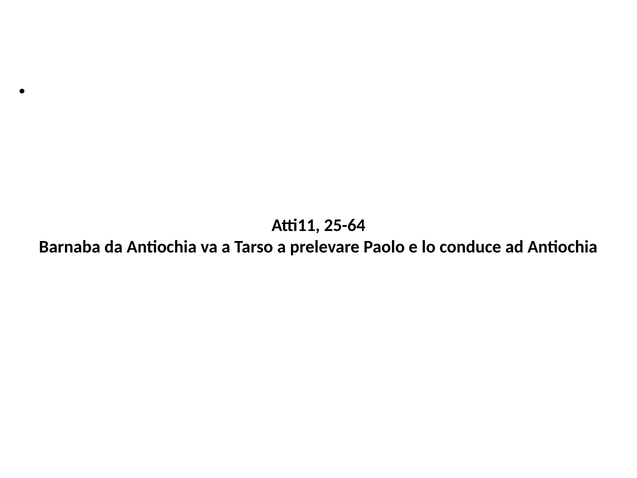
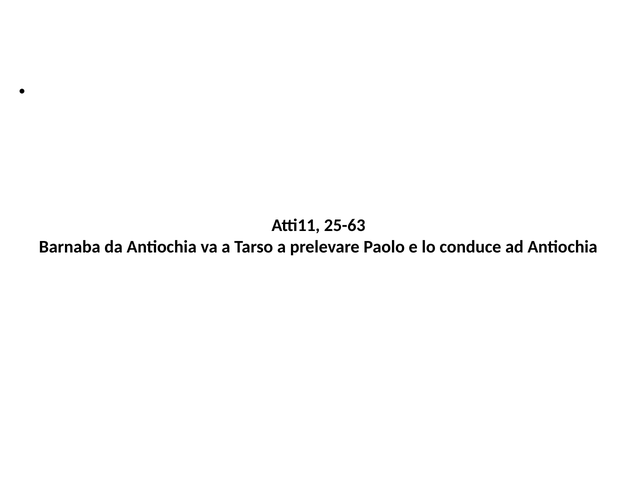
25-64: 25-64 -> 25-63 (345, 225)
